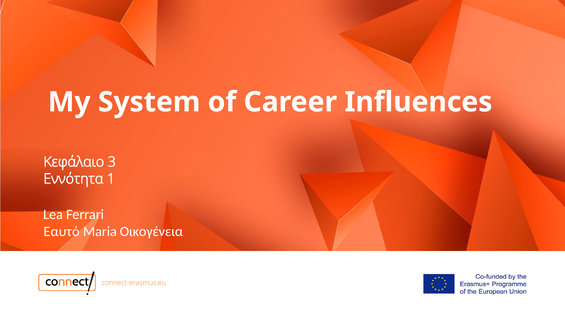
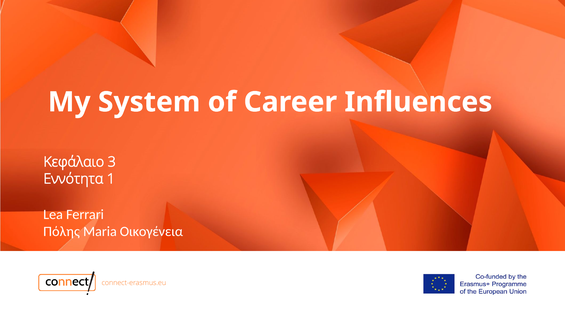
Εαυτό: Εαυτό -> Πόλης (62, 231)
